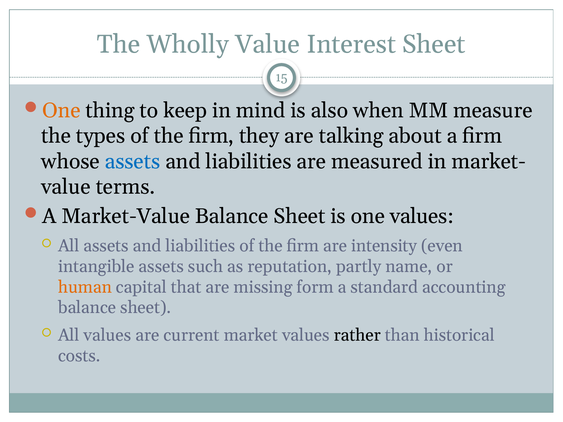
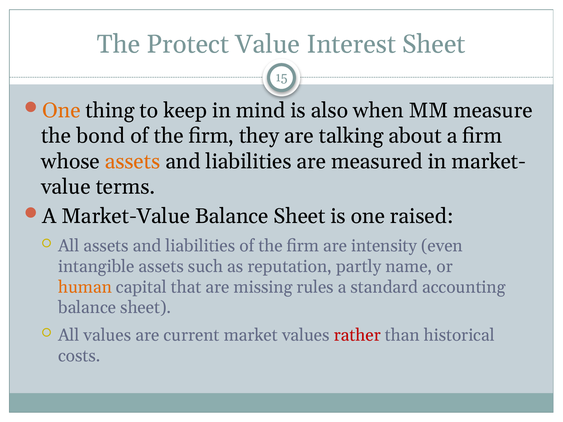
Wholly: Wholly -> Protect (188, 44)
types: types -> bond (101, 136)
assets colour: blue -> orange (133, 161)
one values: values -> raised (422, 216)
form: form -> rules (315, 287)
rather colour: black -> red (357, 335)
